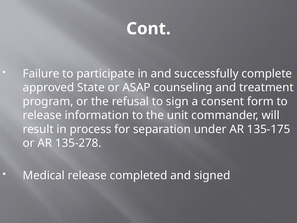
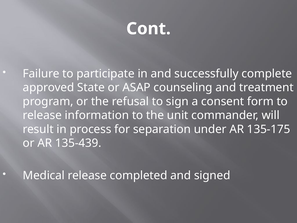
135-278: 135-278 -> 135-439 (78, 143)
